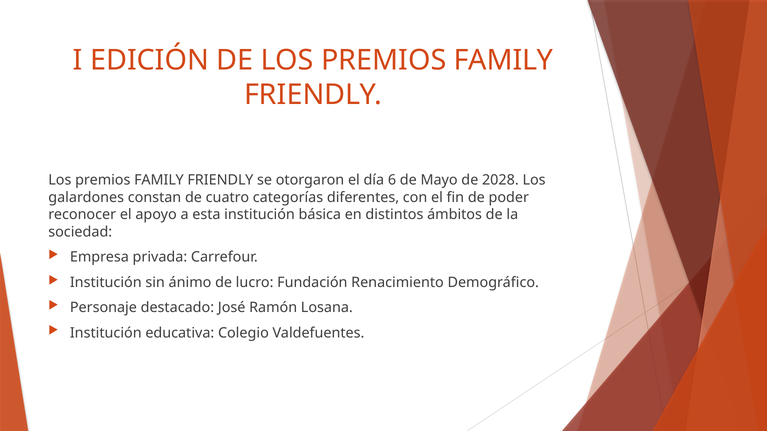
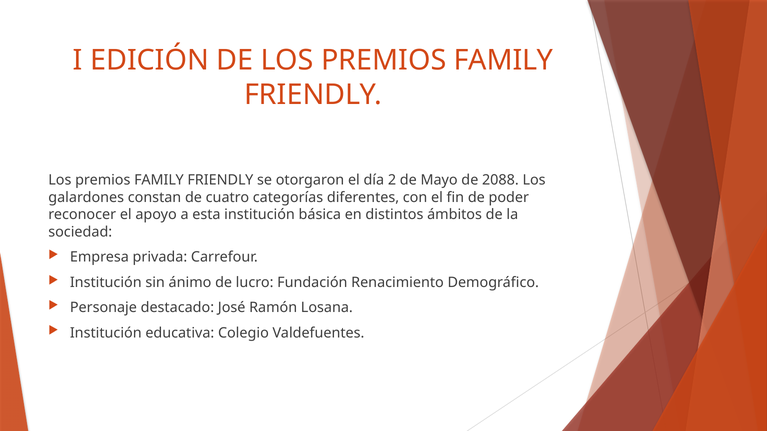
6: 6 -> 2 (392, 180)
2028: 2028 -> 2088 (500, 180)
